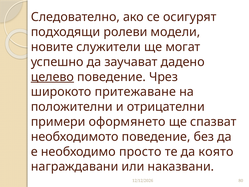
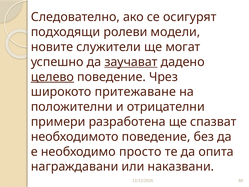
заучават underline: none -> present (131, 62)
оформянето: оформянето -> разработена (127, 122)
която: която -> опита (216, 151)
